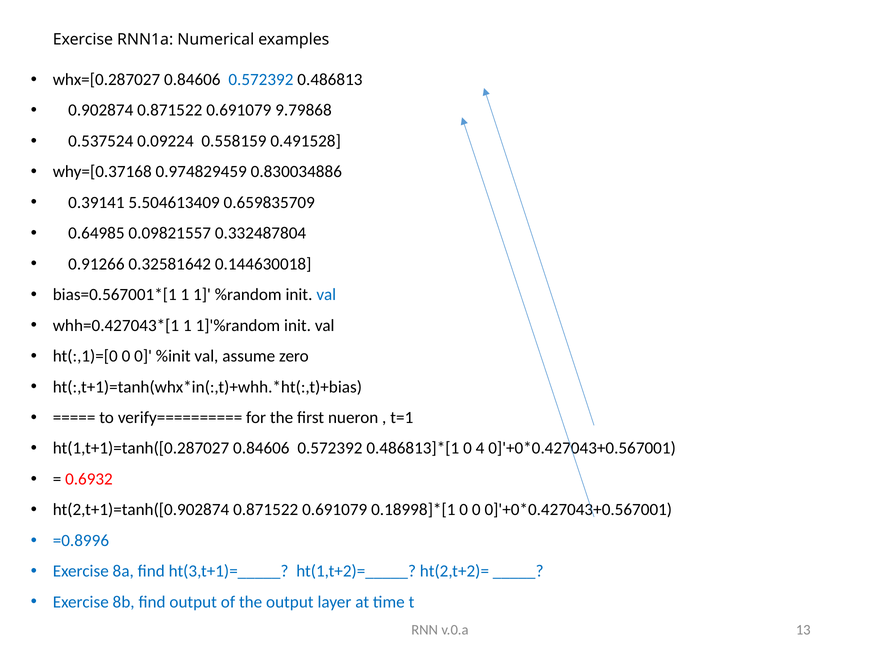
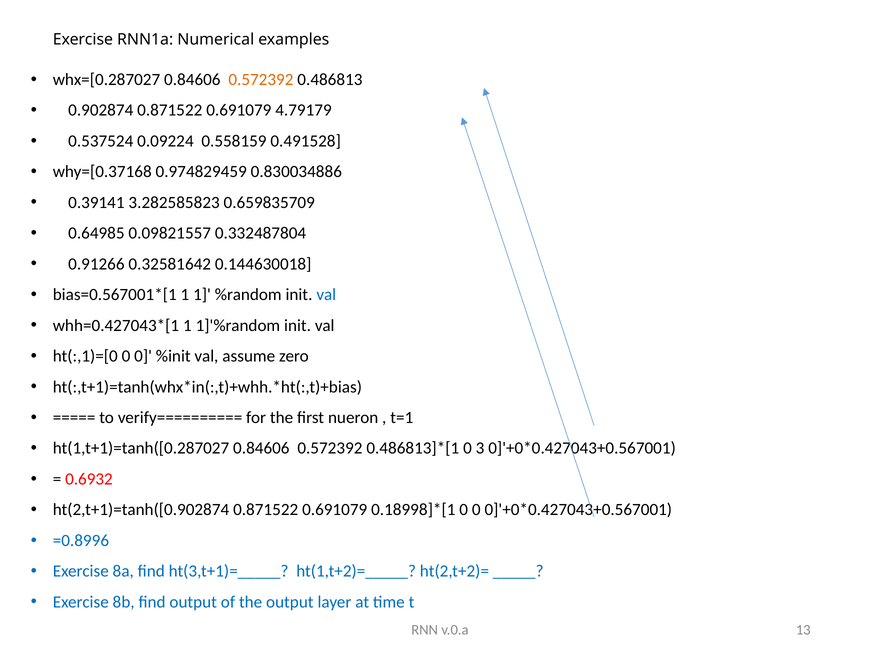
0.572392 colour: blue -> orange (261, 80)
9.79868: 9.79868 -> 4.79179 (303, 110)
5.504613409: 5.504613409 -> 3.282585823 (174, 202)
4: 4 -> 3 (480, 448)
